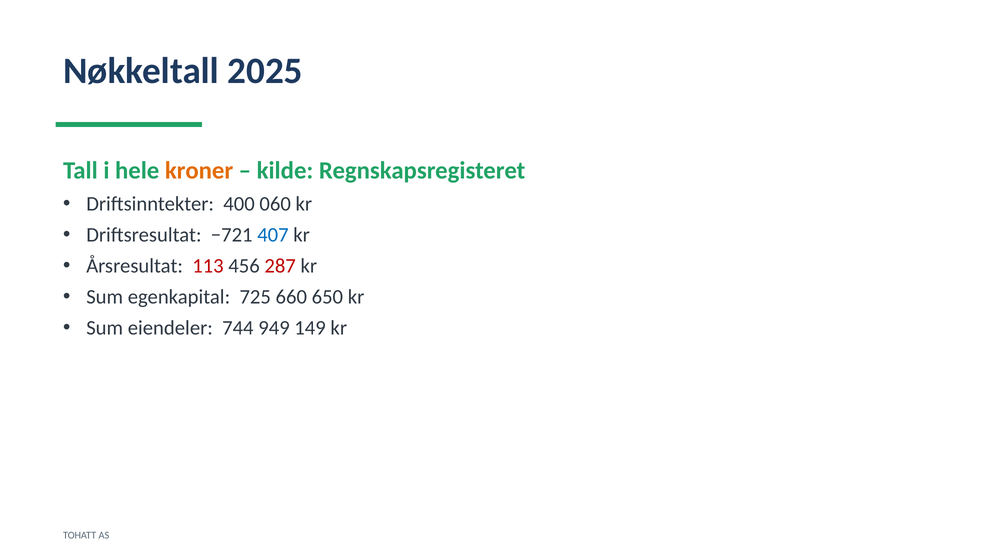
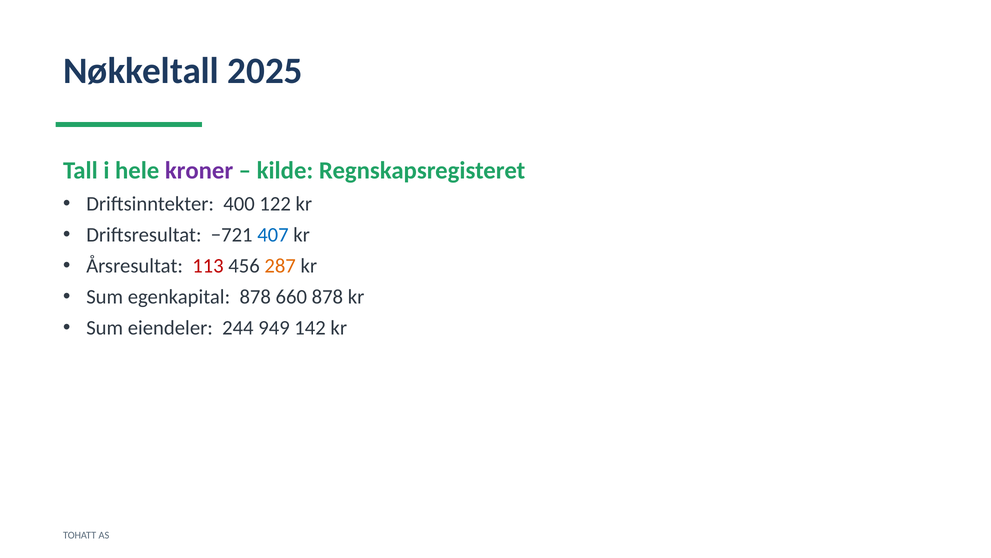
kroner colour: orange -> purple (199, 171)
060: 060 -> 122 (275, 204)
287 colour: red -> orange (280, 266)
egenkapital 725: 725 -> 878 (255, 297)
660 650: 650 -> 878 (327, 297)
744: 744 -> 244 (238, 328)
149: 149 -> 142 (310, 328)
